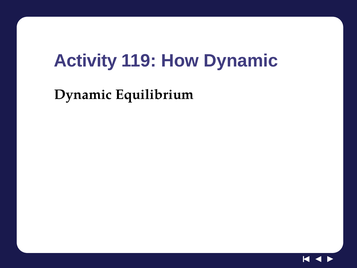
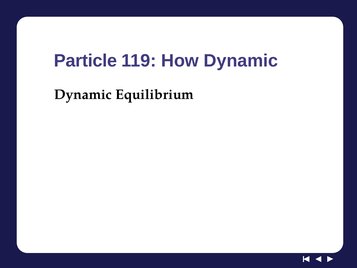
Activity: Activity -> Particle (85, 61)
